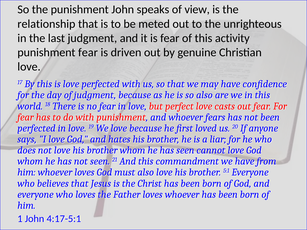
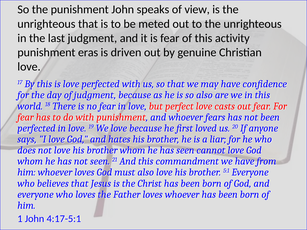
relationship: relationship -> unrighteous (46, 24)
punishment fear: fear -> eras (88, 53)
